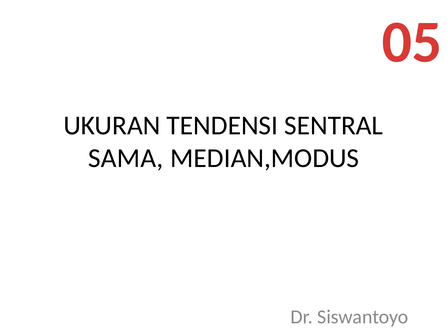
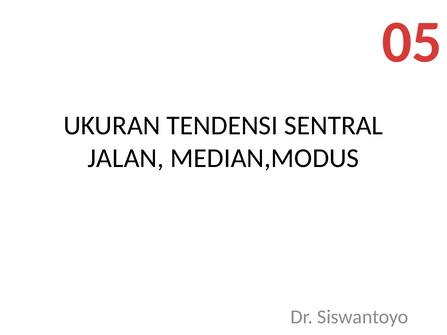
SAMA: SAMA -> JALAN (126, 158)
